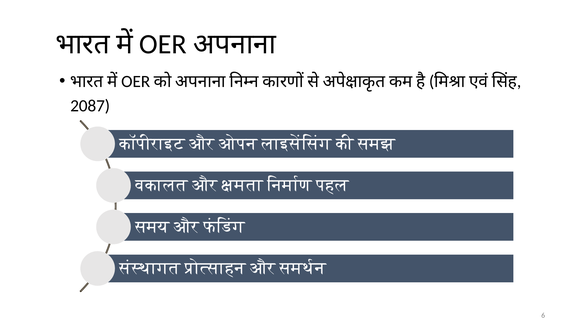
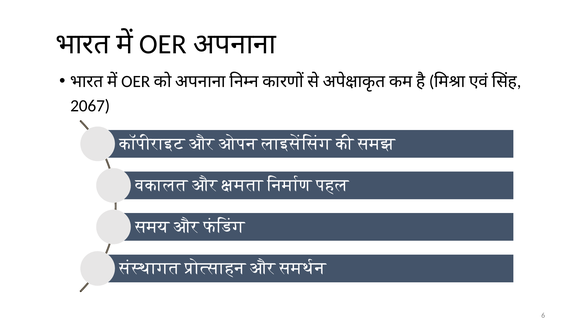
2087: 2087 -> 2067 (90, 106)
